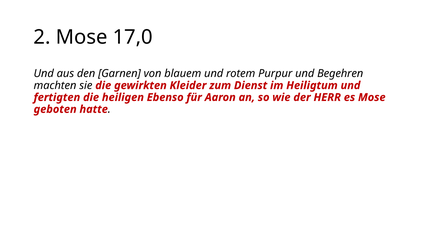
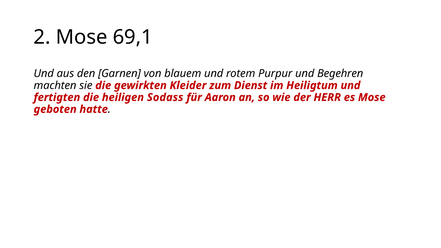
17,0: 17,0 -> 69,1 (133, 37)
Ebenso: Ebenso -> Sodass (165, 97)
